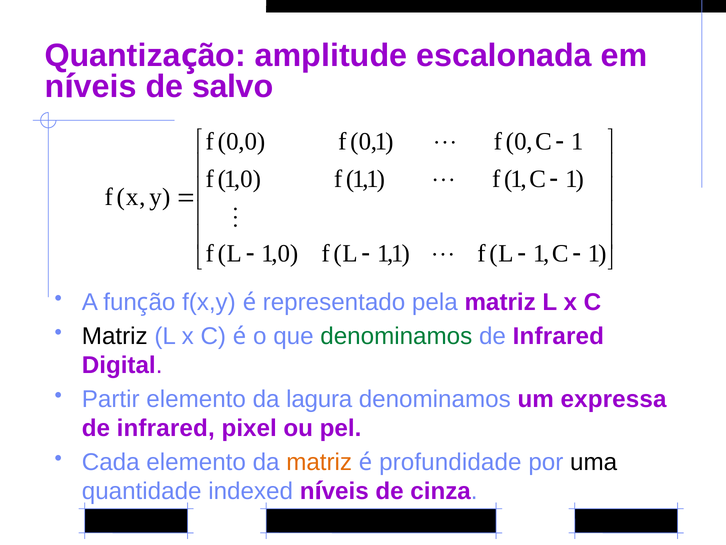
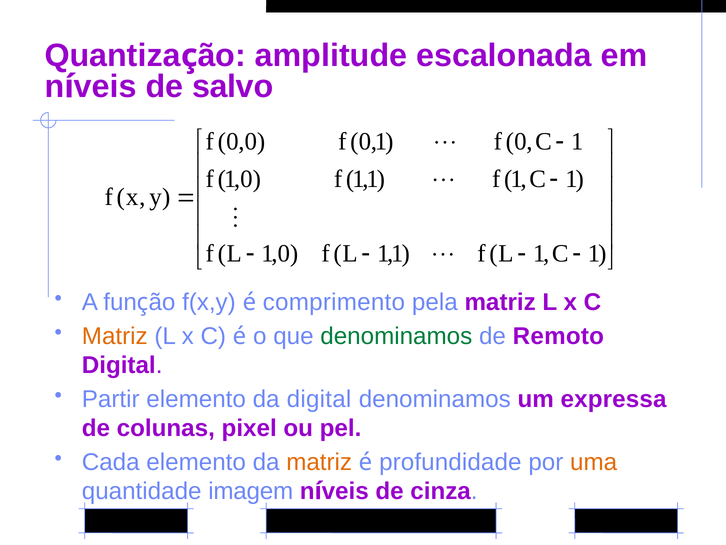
representado: representado -> comprimento (334, 302)
Matriz colour: black -> orange (115, 336)
Infrared: Infrared -> Remoto (558, 336)
da lagura: lagura -> digital (319, 399)
infrared: infrared -> colunas (166, 428)
uma colour: black -> orange (594, 462)
indexed: indexed -> imagem (251, 491)
